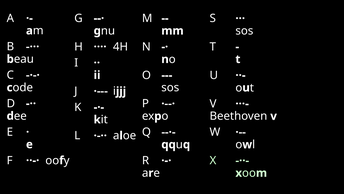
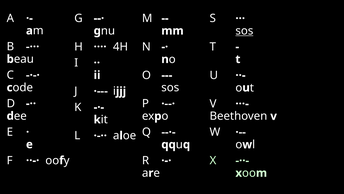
sos underline: none -> present (244, 31)
